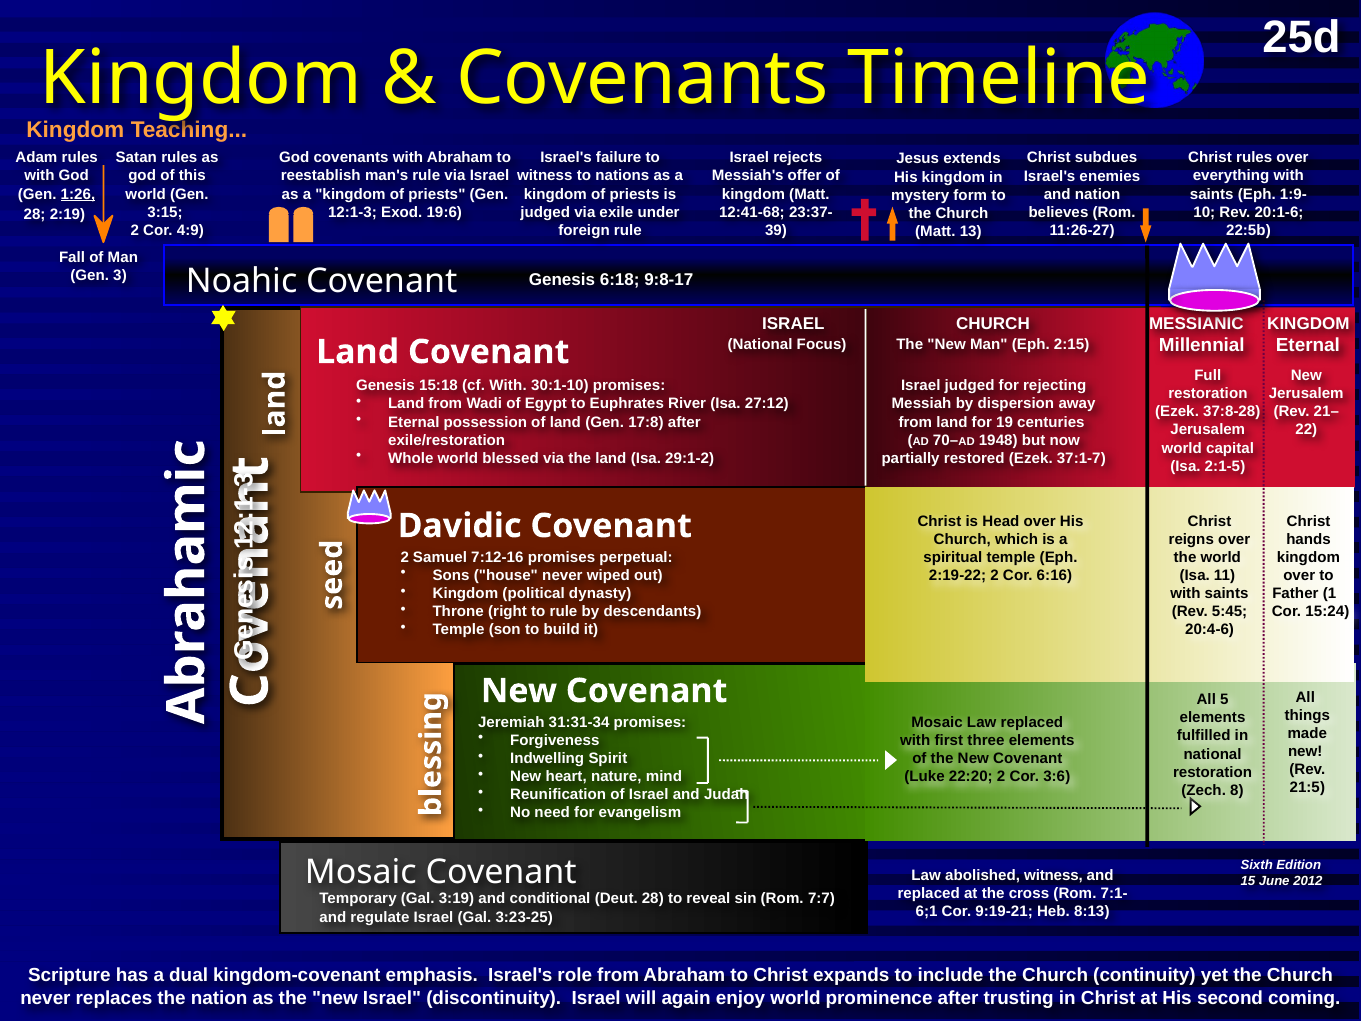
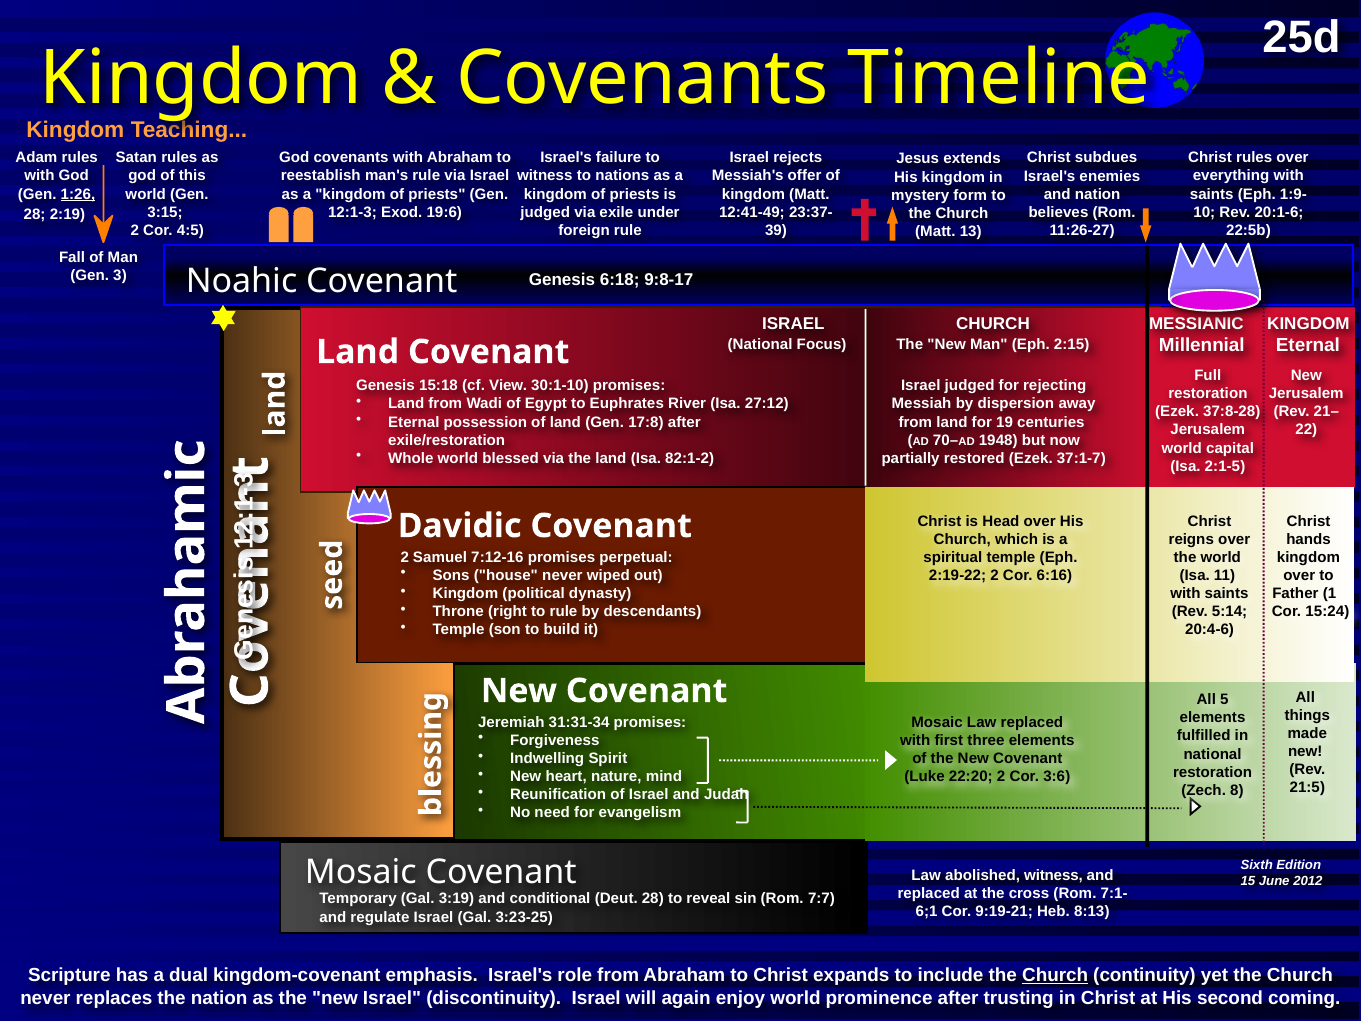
12:41-68: 12:41-68 -> 12:41-49 (752, 212)
4:9: 4:9 -> 4:5 (190, 230)
cf With: With -> View (508, 386)
29:1-2: 29:1-2 -> 82:1-2 (690, 458)
5:45: 5:45 -> 5:14 (1230, 612)
Church underline: none -> present (1055, 975)
